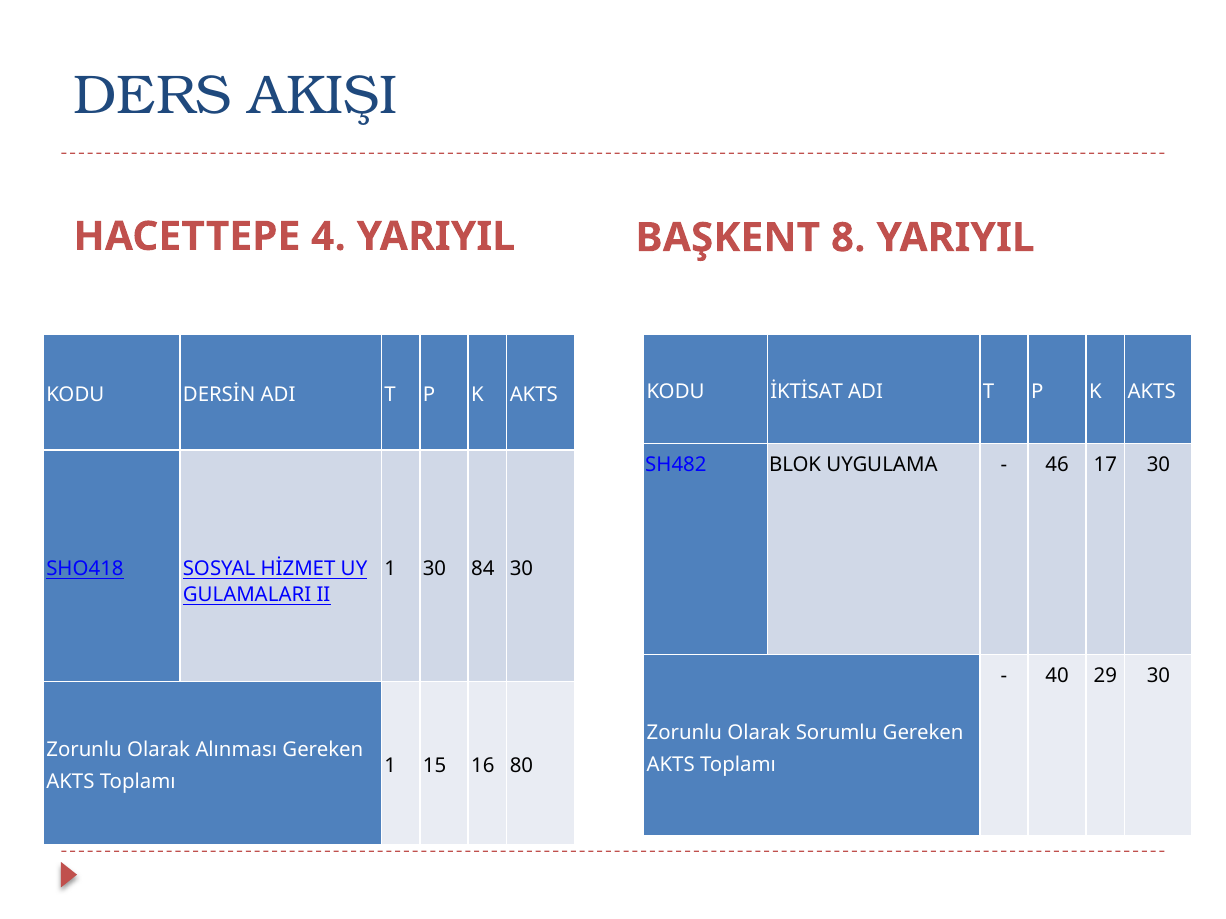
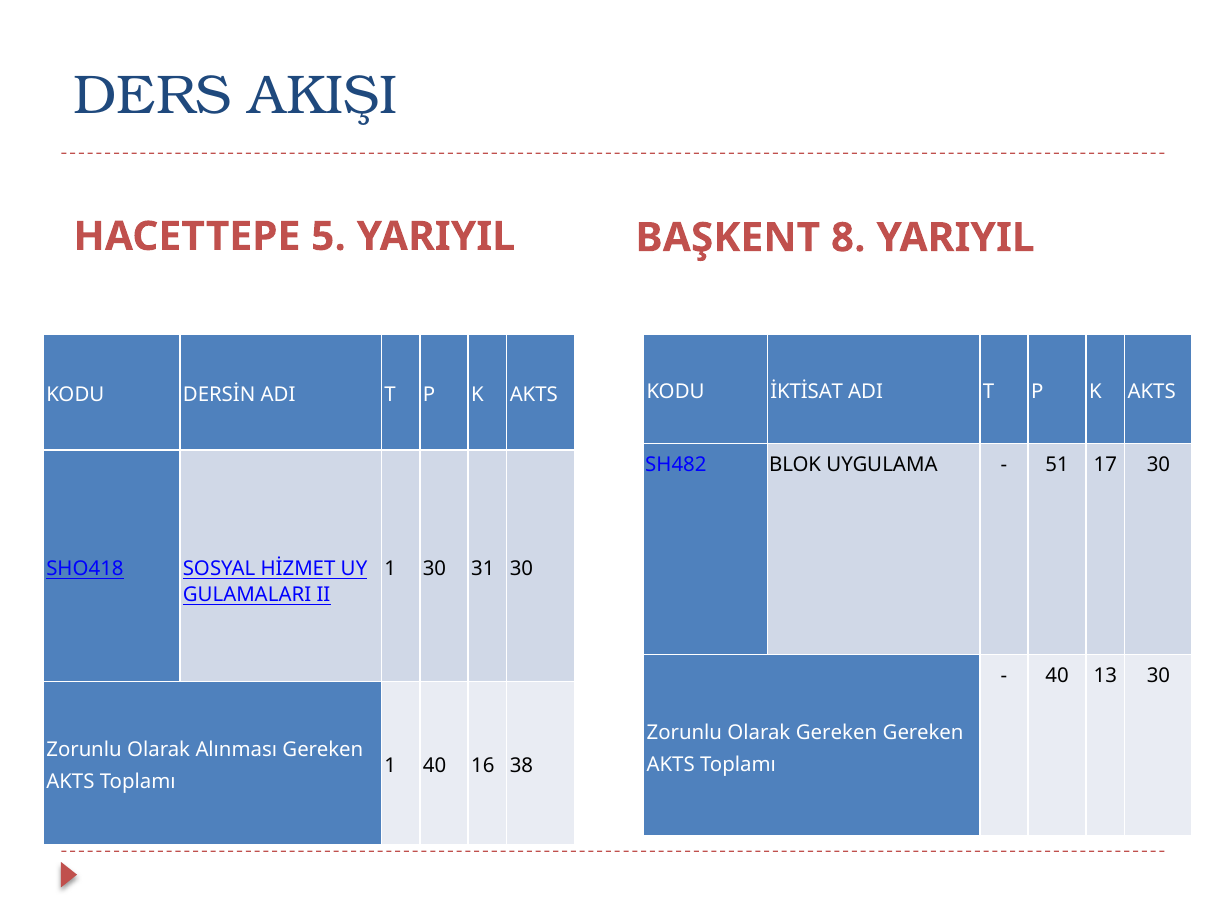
4: 4 -> 5 (329, 237)
46: 46 -> 51 (1057, 465)
84: 84 -> 31 (483, 569)
29: 29 -> 13 (1105, 676)
Olarak Sorumlu: Sorumlu -> Gereken (837, 733)
1 15: 15 -> 40 (435, 767)
80: 80 -> 38 (521, 767)
